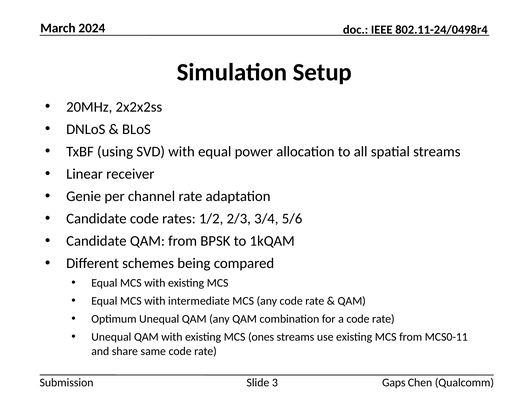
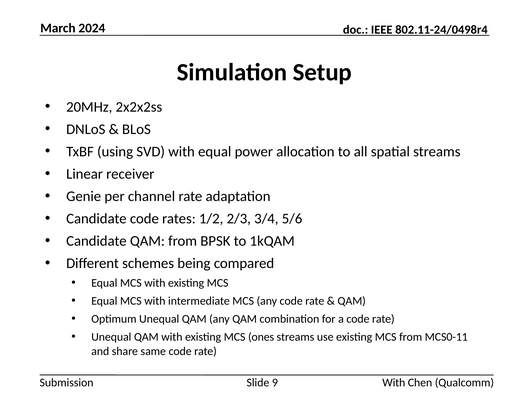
3: 3 -> 9 (275, 382)
Gaps: Gaps -> With (394, 382)
